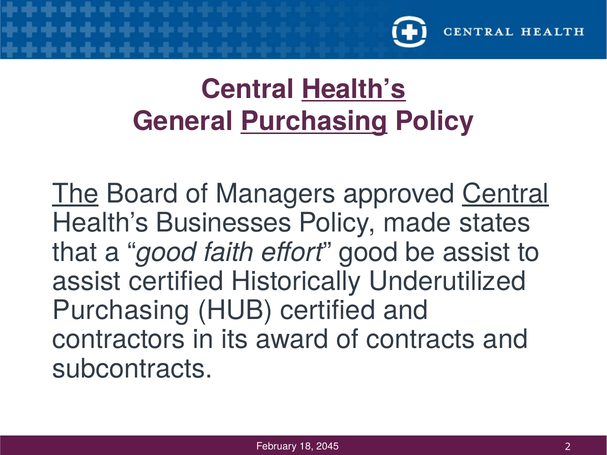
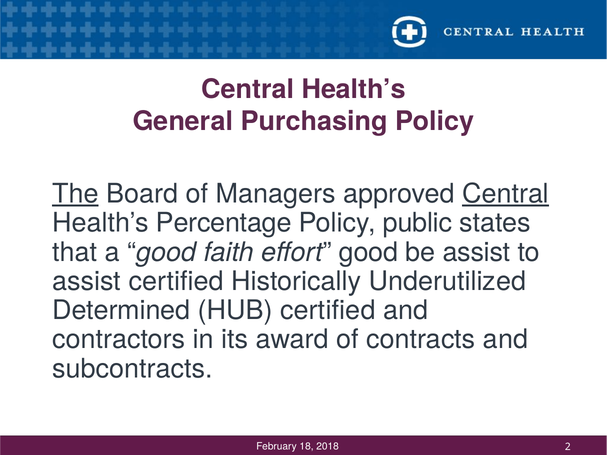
Health’s underline: present -> none (354, 89)
Purchasing underline: present -> none (314, 122)
Businesses: Businesses -> Percentage (224, 223)
made: made -> public (418, 223)
Purchasing: Purchasing -> Determined (121, 311)
2045: 2045 -> 2018 (328, 447)
